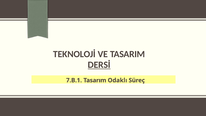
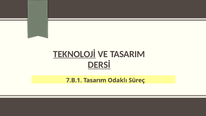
TEKNOLOJİ underline: none -> present (74, 54)
